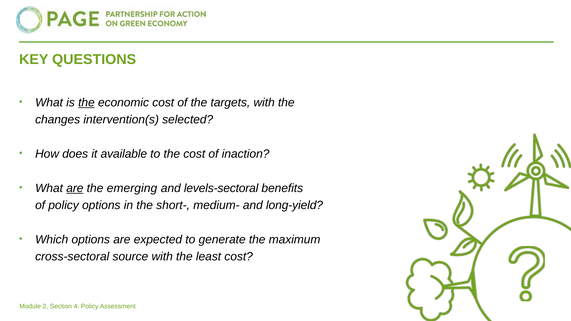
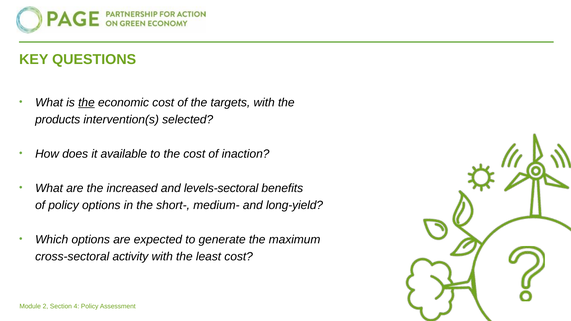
changes: changes -> products (58, 120)
are underline: present -> none (75, 188)
emerging: emerging -> increased (132, 188)
source: source -> activity (130, 257)
